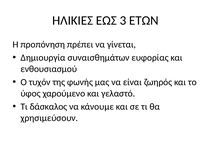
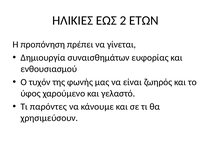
3: 3 -> 2 (123, 20)
δάσκαλος: δάσκαλος -> παρόντες (48, 106)
